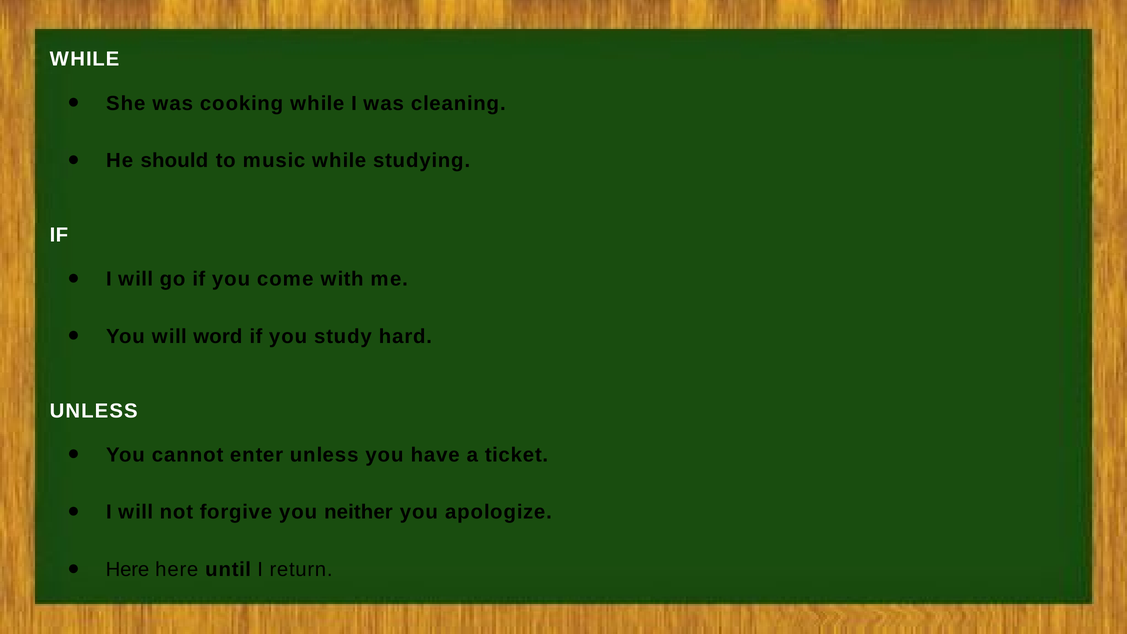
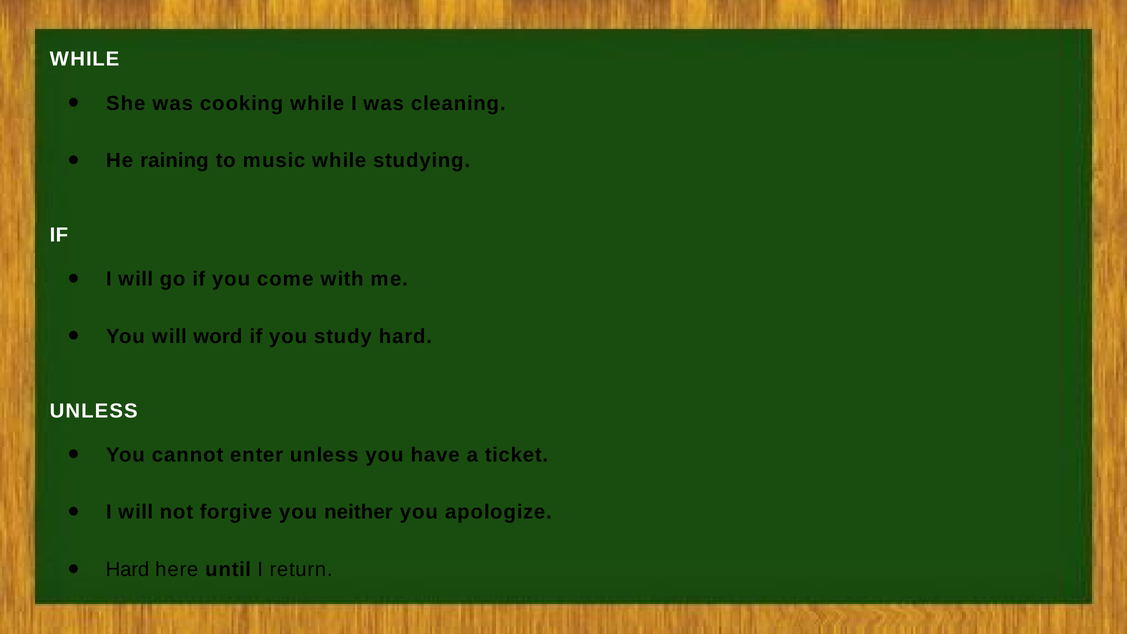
should: should -> raining (174, 161)
Here: Here -> Hard (127, 570)
